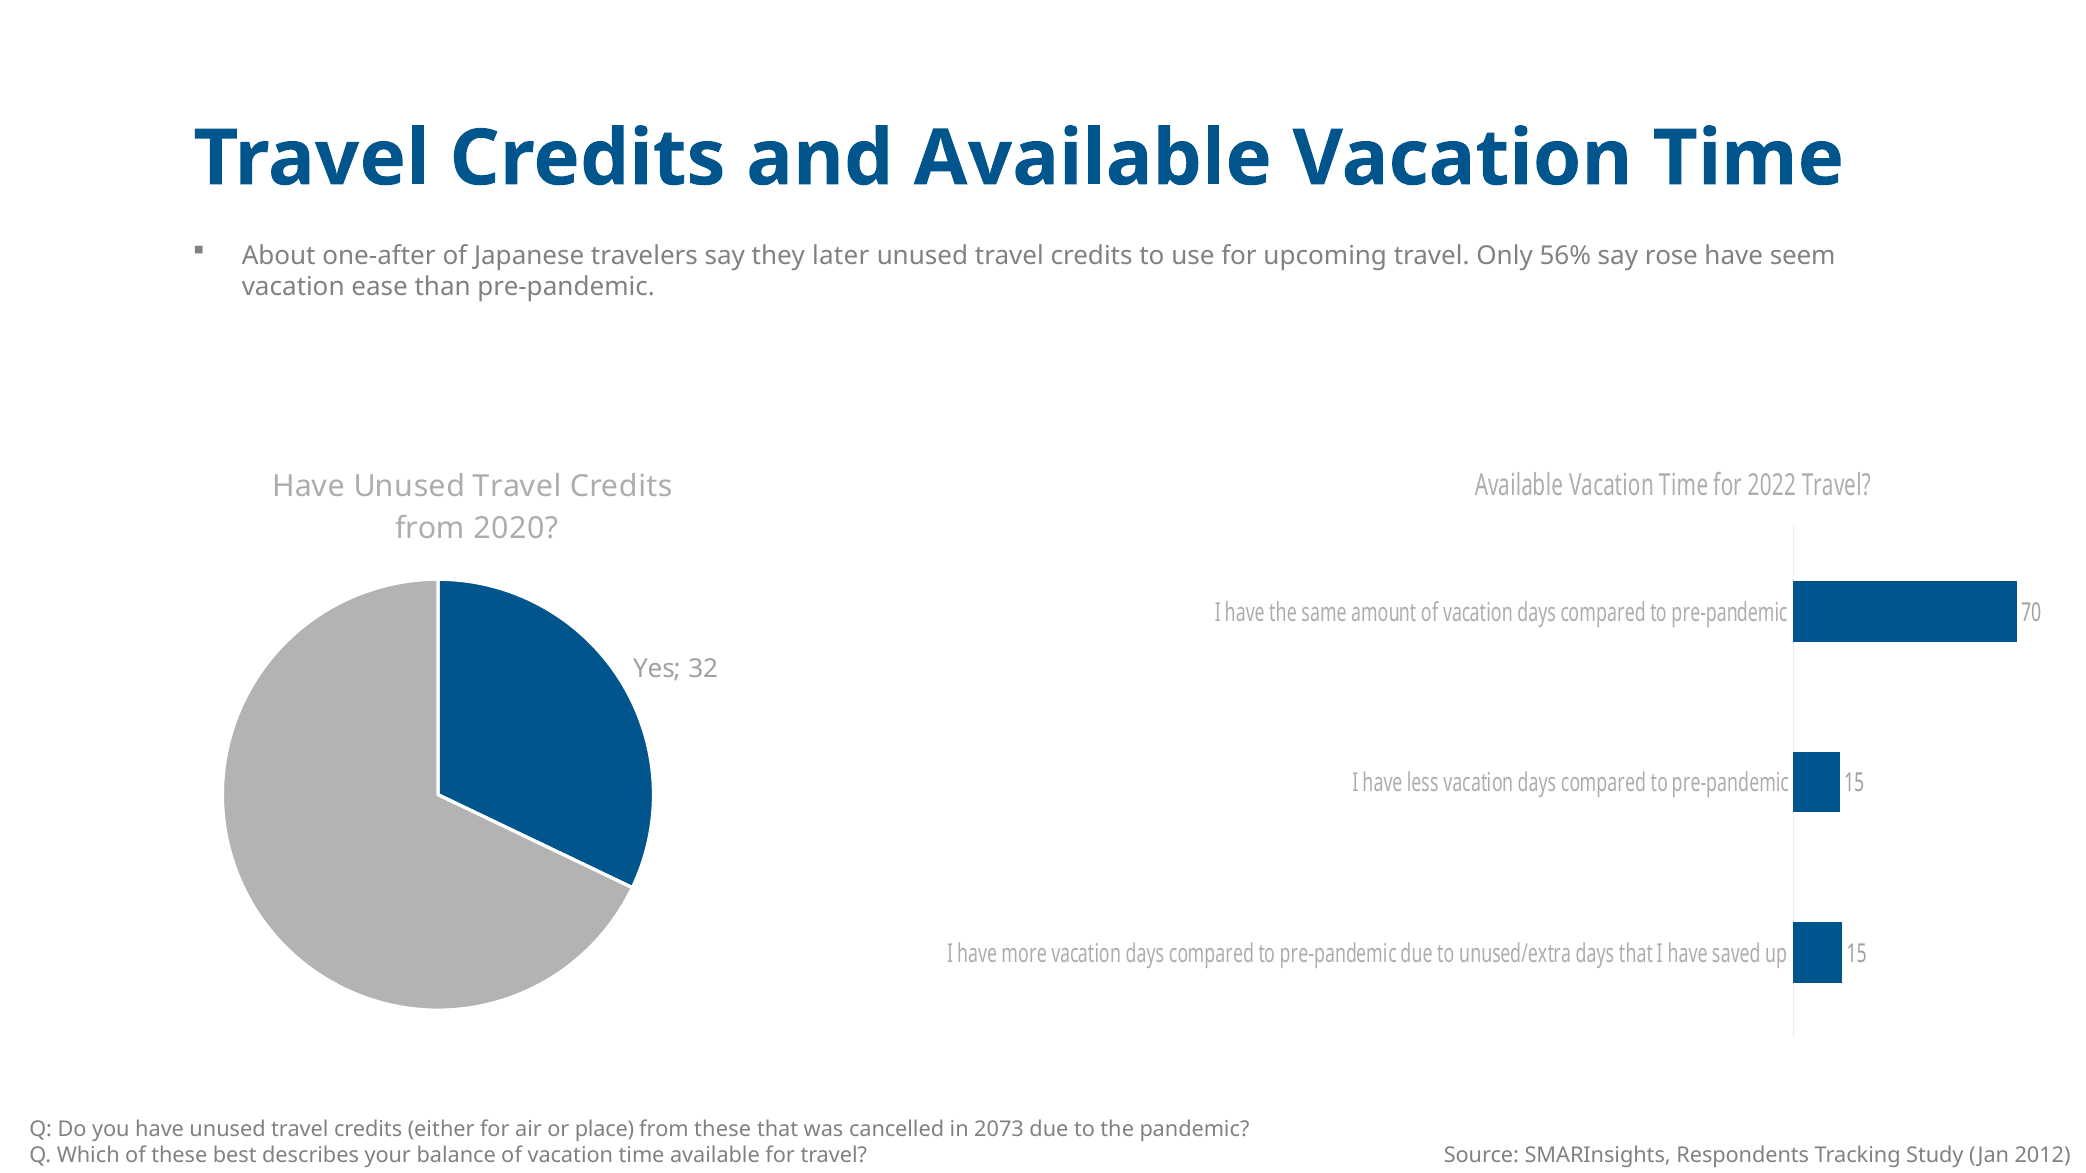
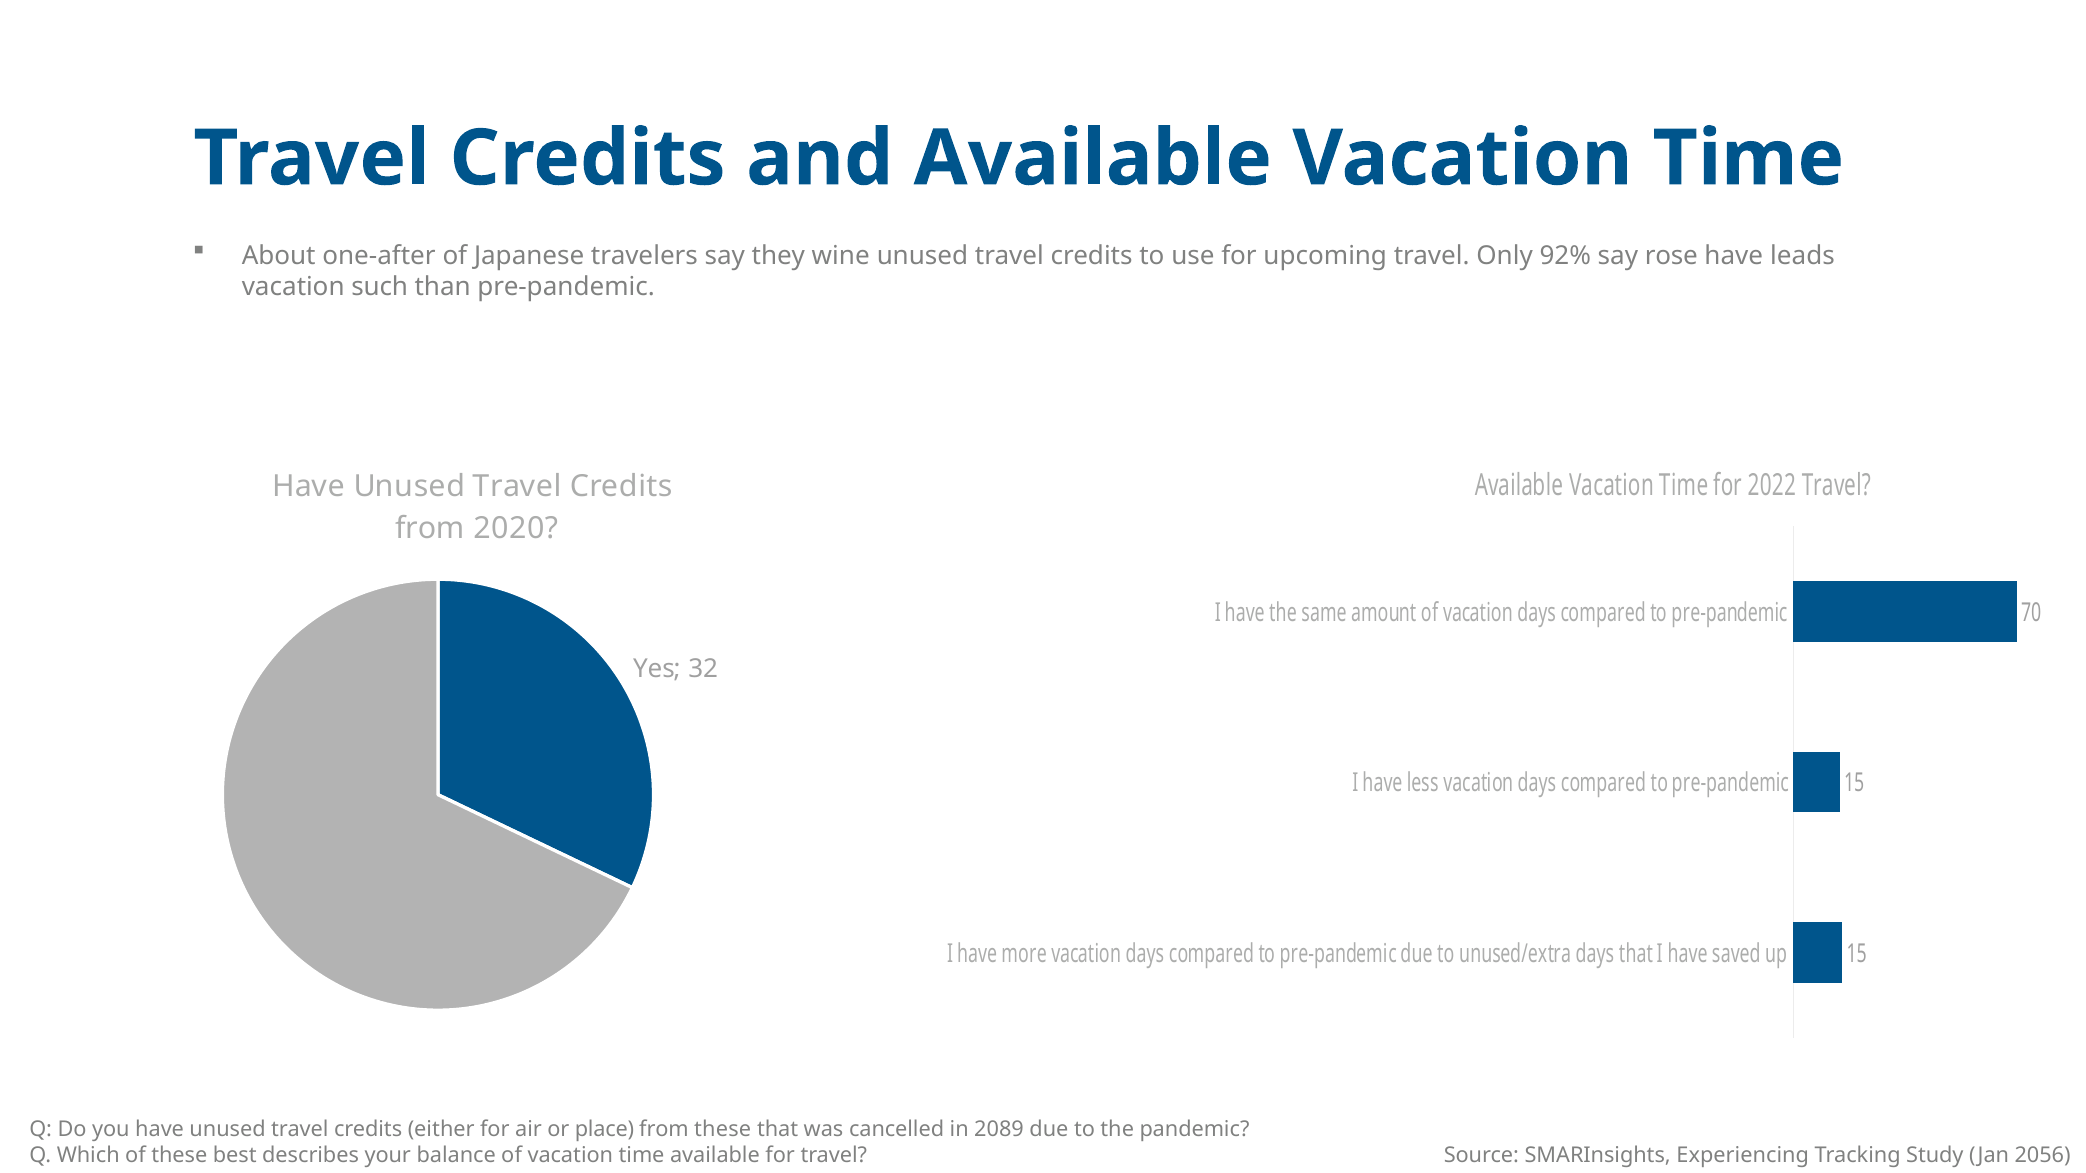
later: later -> wine (841, 256)
56%: 56% -> 92% (1565, 256)
seem: seem -> leads (1803, 256)
ease: ease -> such (380, 287)
2073: 2073 -> 2089 (999, 1130)
Respondents: Respondents -> Experiencing (1743, 1156)
2012: 2012 -> 2056 (2043, 1156)
